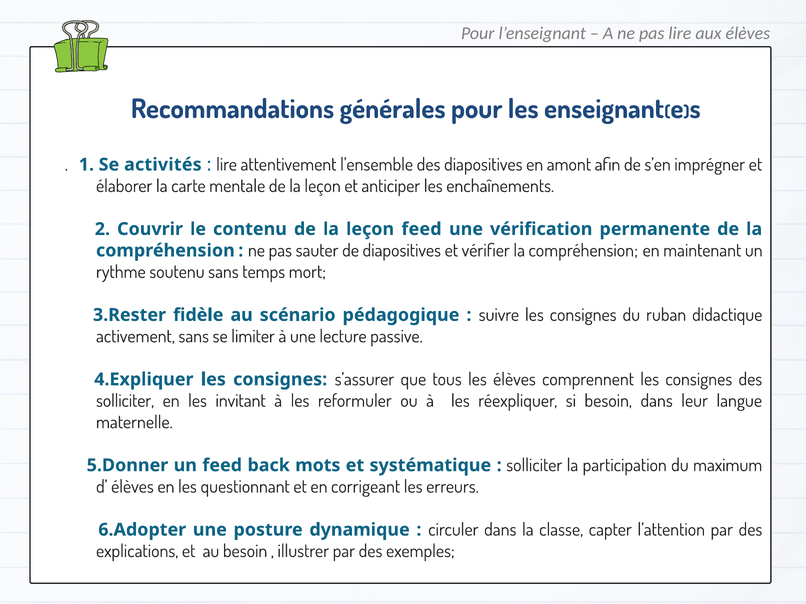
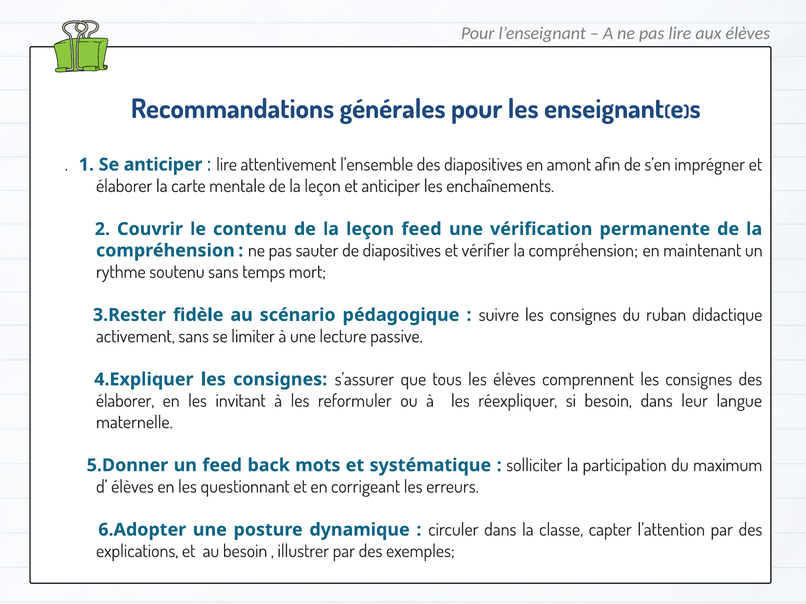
Se activités: activités -> anticiper (163, 165)
solliciter: solliciter -> élaborer (125, 401)
